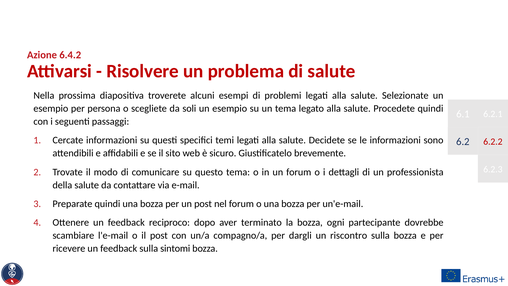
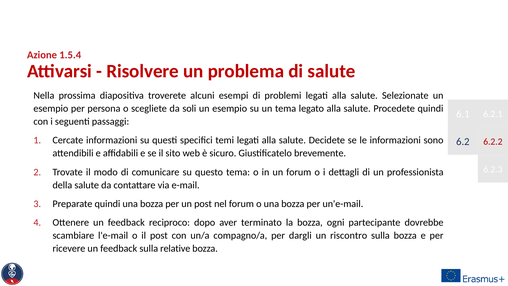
6.4.2: 6.4.2 -> 1.5.4 (70, 55)
sintomi: sintomi -> relative (175, 248)
